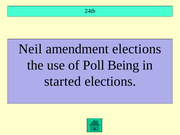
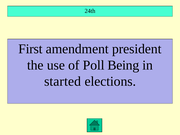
Neil: Neil -> First (30, 49)
amendment elections: elections -> president (137, 49)
